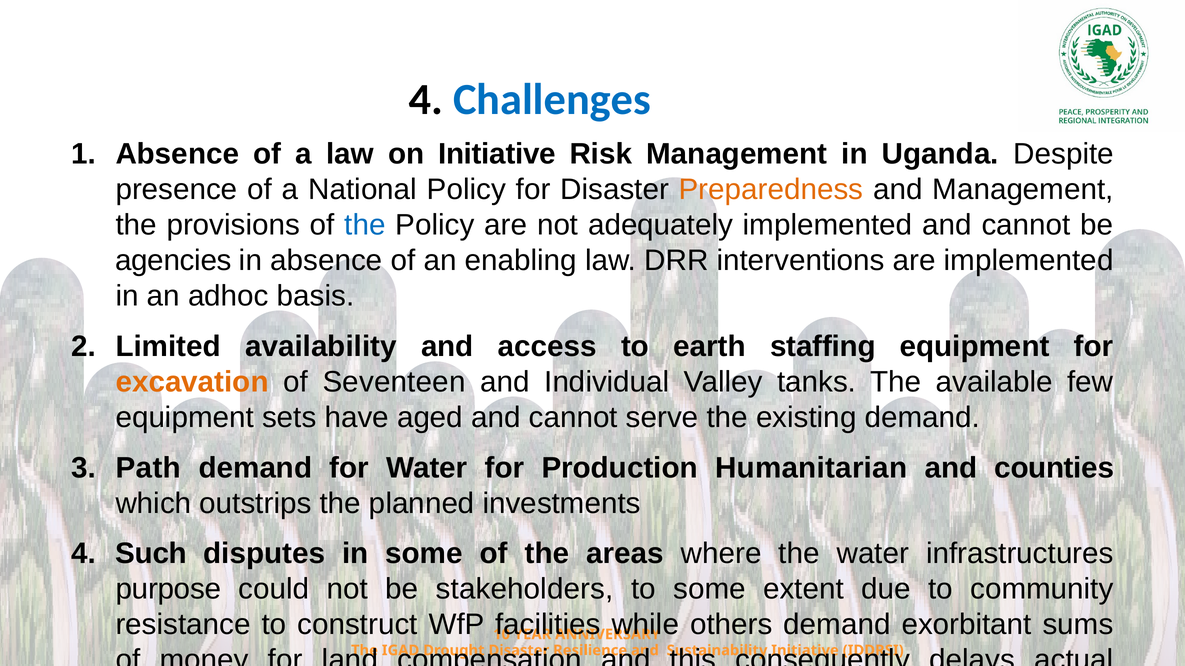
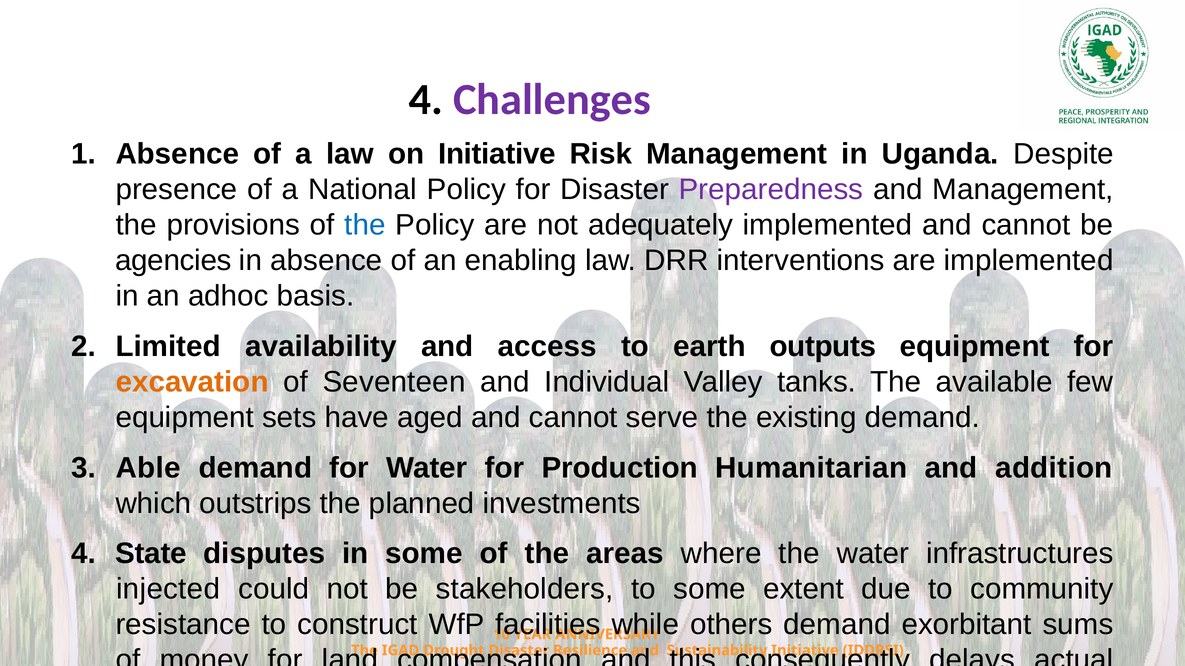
Challenges colour: blue -> purple (552, 100)
Preparedness colour: orange -> purple (771, 190)
staffing: staffing -> outputs (823, 347)
Path: Path -> Able (148, 468)
counties: counties -> addition (1054, 468)
Such: Such -> State (151, 554)
purpose: purpose -> injected (168, 590)
